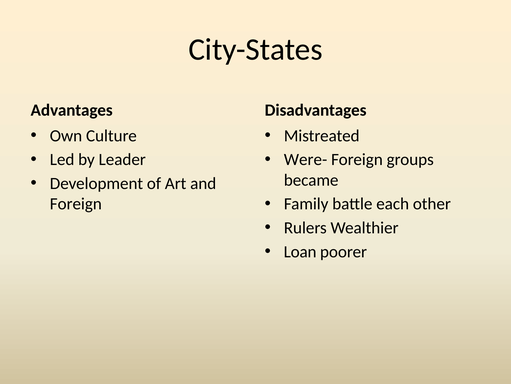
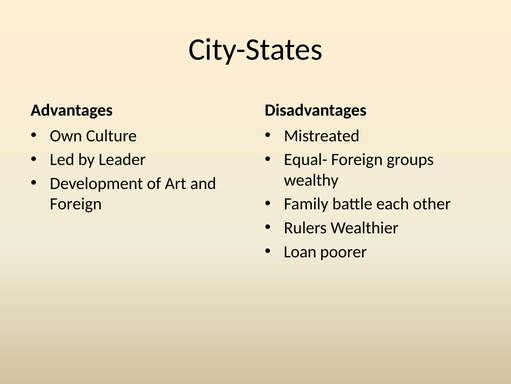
Were-: Were- -> Equal- (306, 159)
became: became -> wealthy (311, 180)
